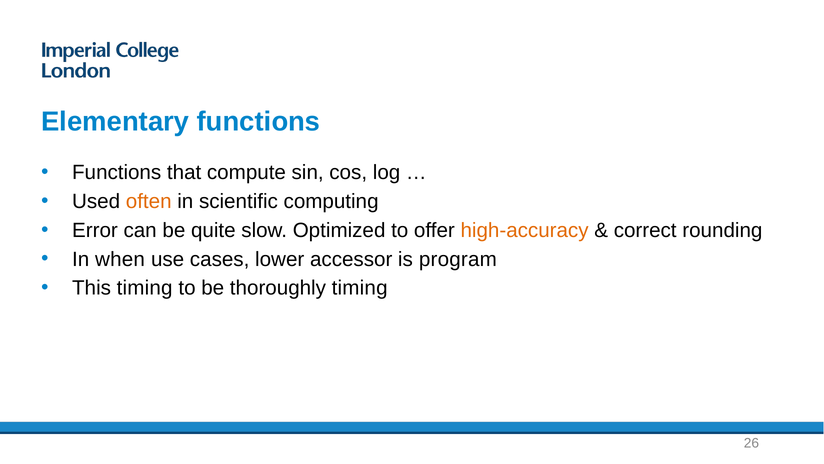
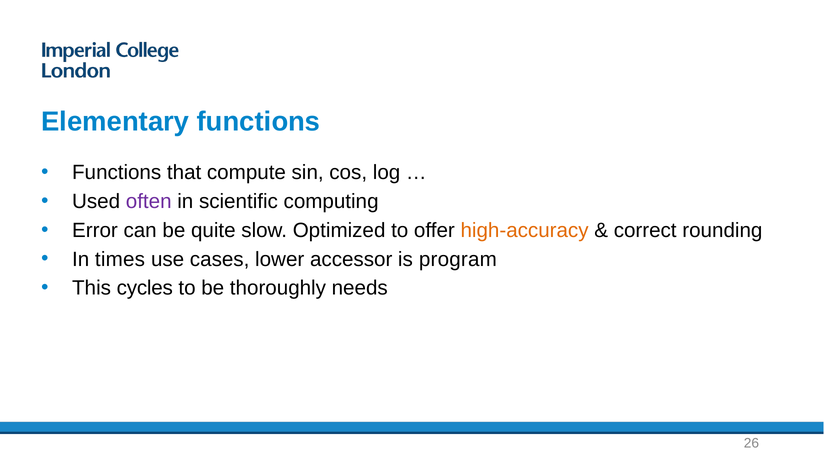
often colour: orange -> purple (149, 201)
when: when -> times (120, 259)
This timing: timing -> cycles (145, 288)
thoroughly timing: timing -> needs (360, 288)
